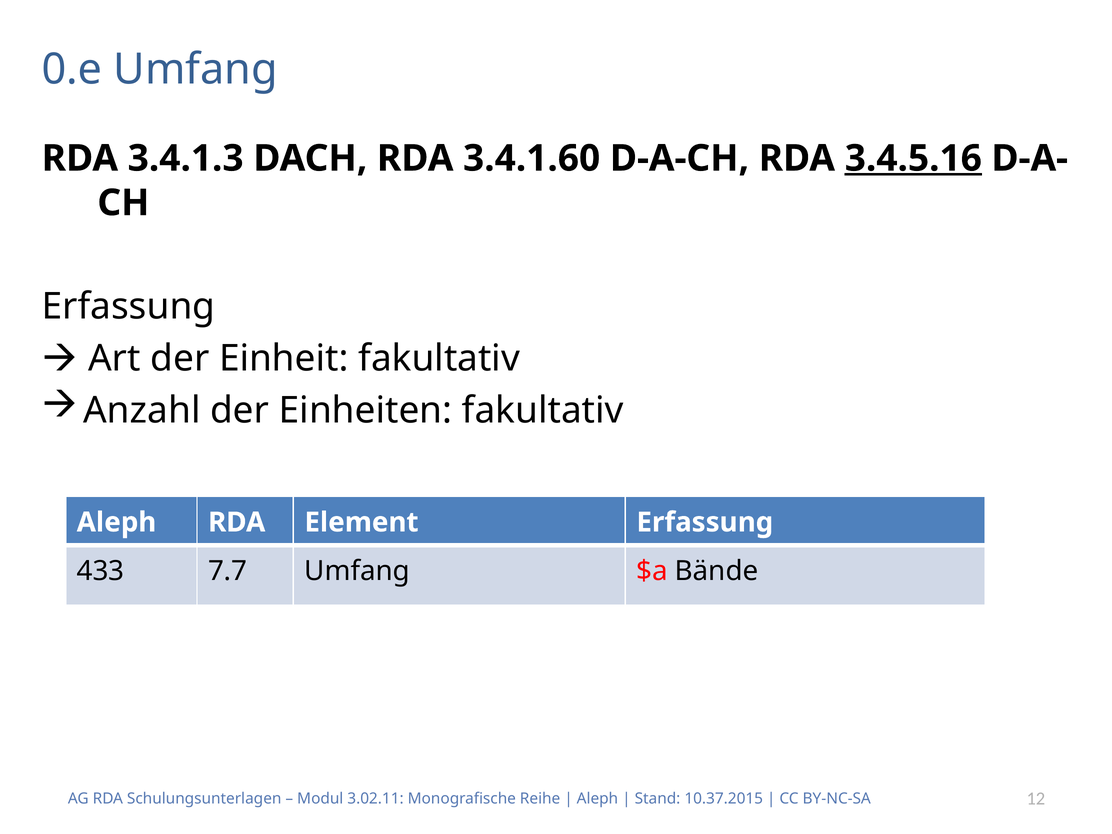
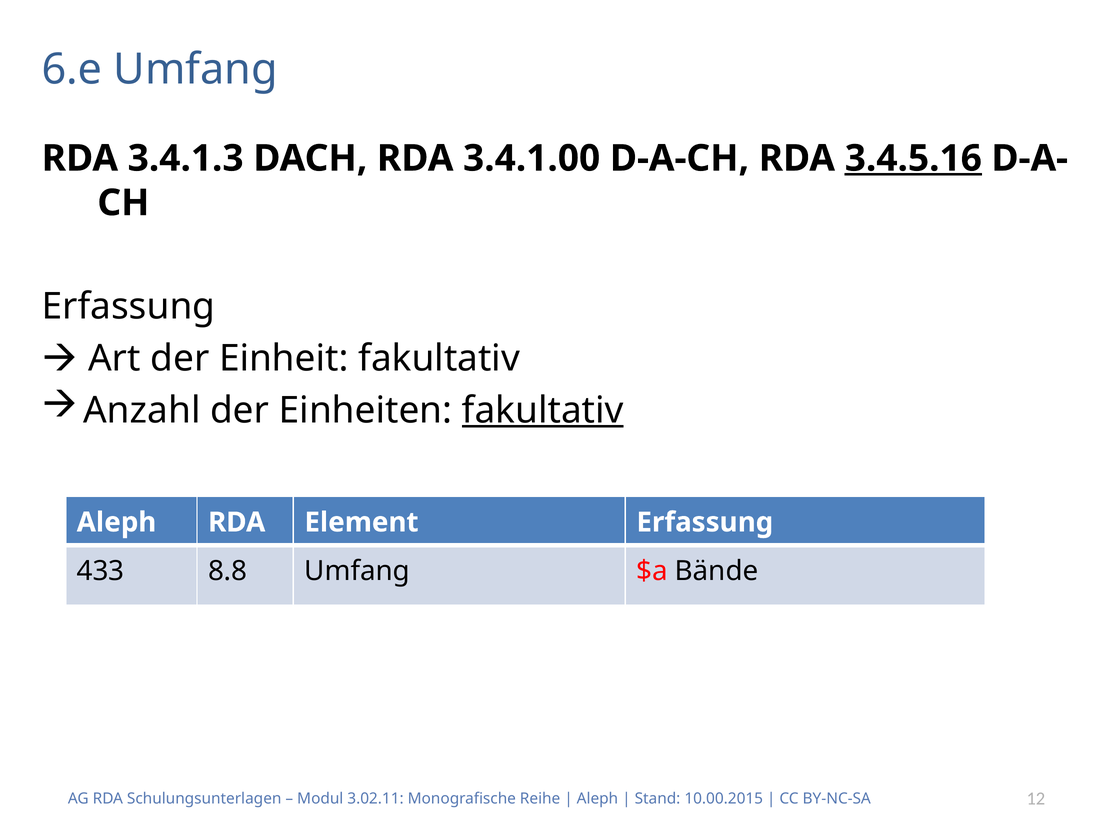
0.e: 0.e -> 6.e (72, 69)
3.4.1.60: 3.4.1.60 -> 3.4.1.00 (532, 158)
fakultativ underline: none -> present (543, 410)
7.7: 7.7 -> 8.8 (228, 571)
10.37.2015: 10.37.2015 -> 10.00.2015 (724, 799)
